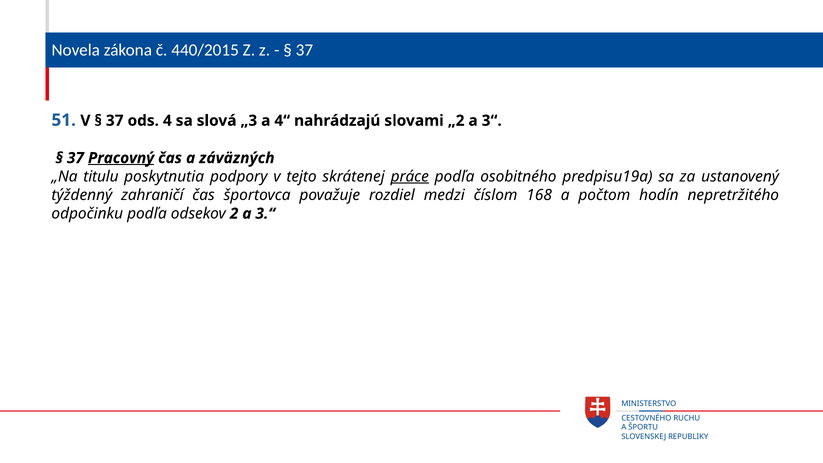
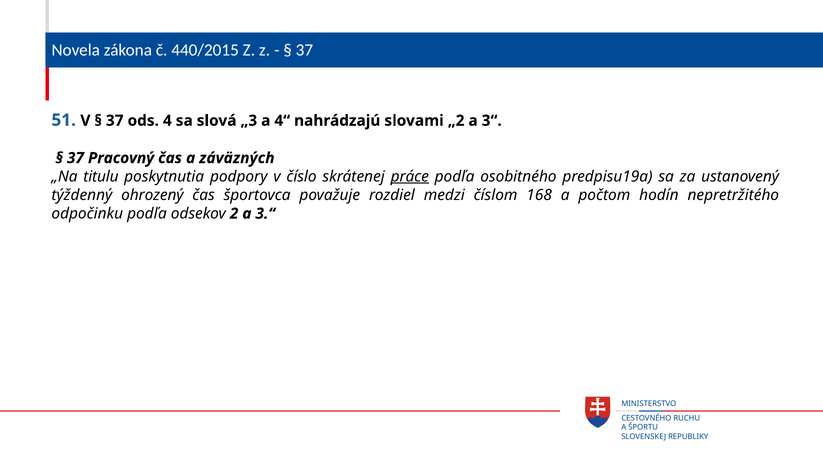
Pracovný underline: present -> none (121, 158)
tejto: tejto -> číslo (302, 177)
zahraničí: zahraničí -> ohrozený (152, 195)
